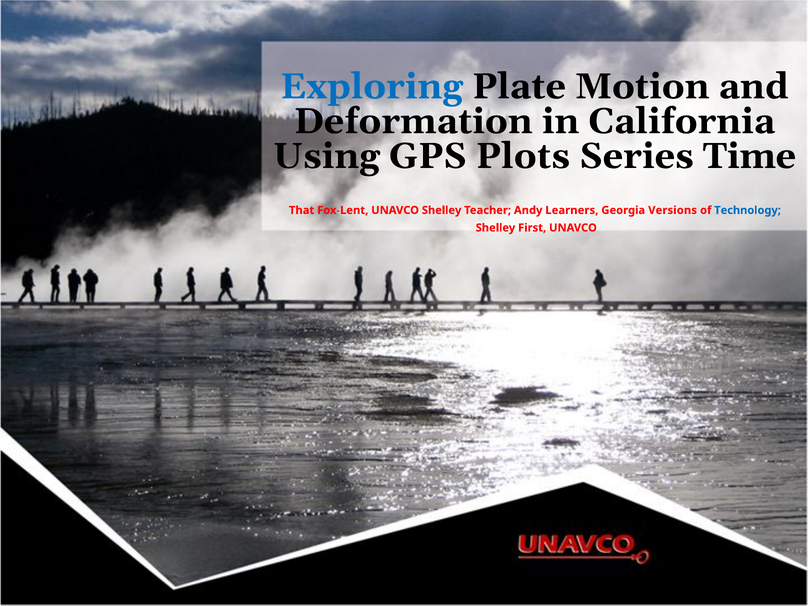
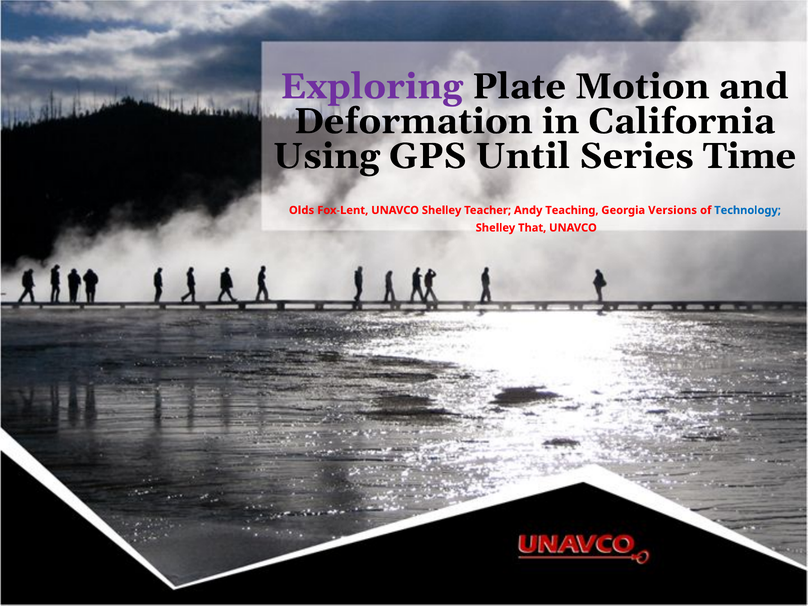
Exploring colour: blue -> purple (372, 86)
Plots: Plots -> Until (523, 156)
That: That -> Olds (302, 210)
Learners: Learners -> Teaching (572, 210)
First: First -> That (532, 228)
